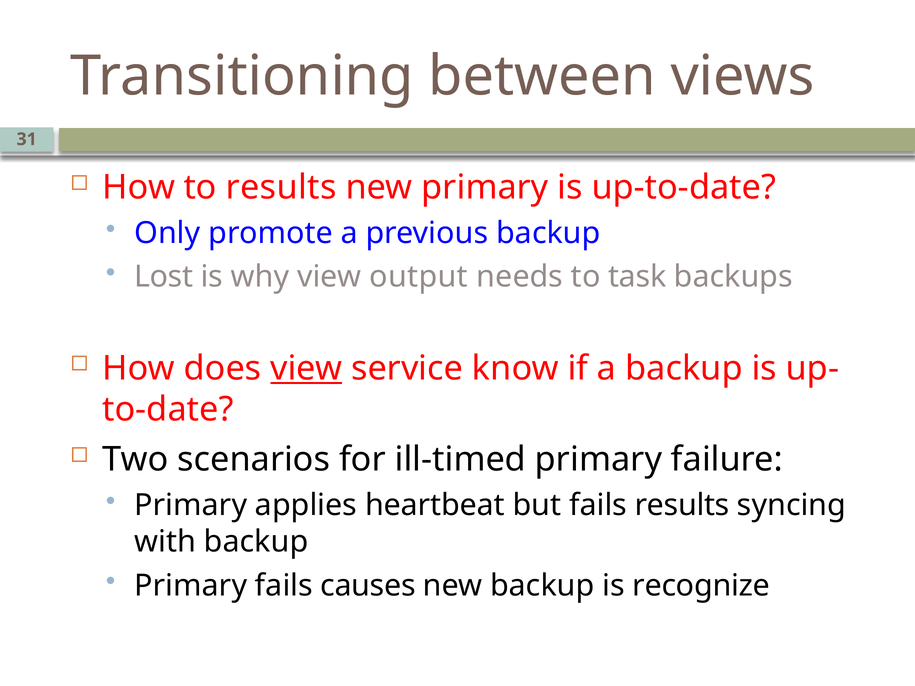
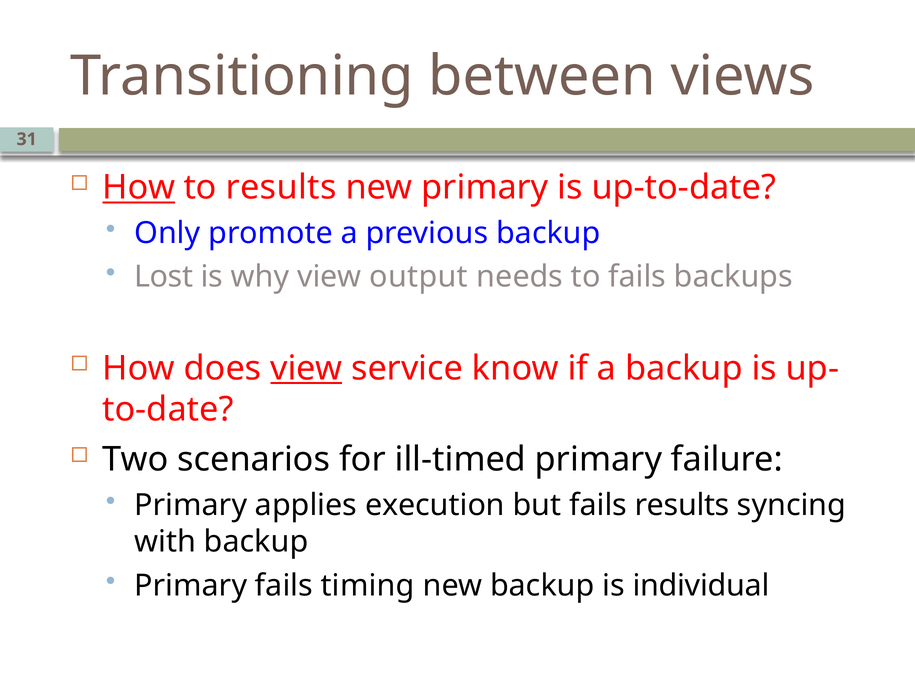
How underline: none -> present (139, 188)
to task: task -> fails (637, 277)
heartbeat: heartbeat -> execution (435, 505)
causes: causes -> timing (368, 586)
recognize: recognize -> individual (701, 586)
